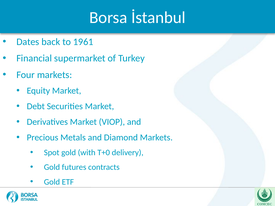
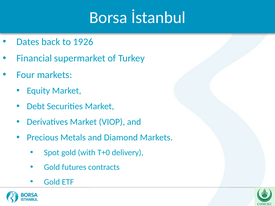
1961: 1961 -> 1926 (83, 42)
